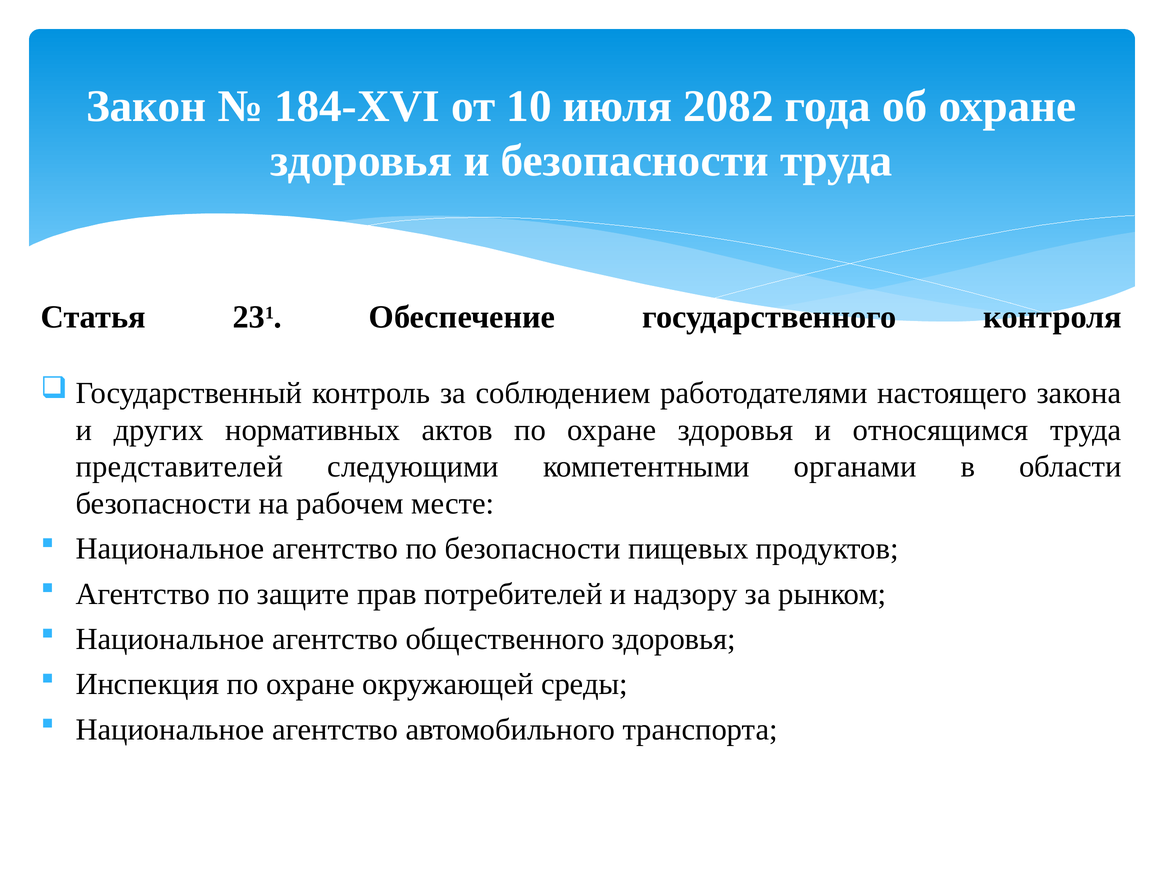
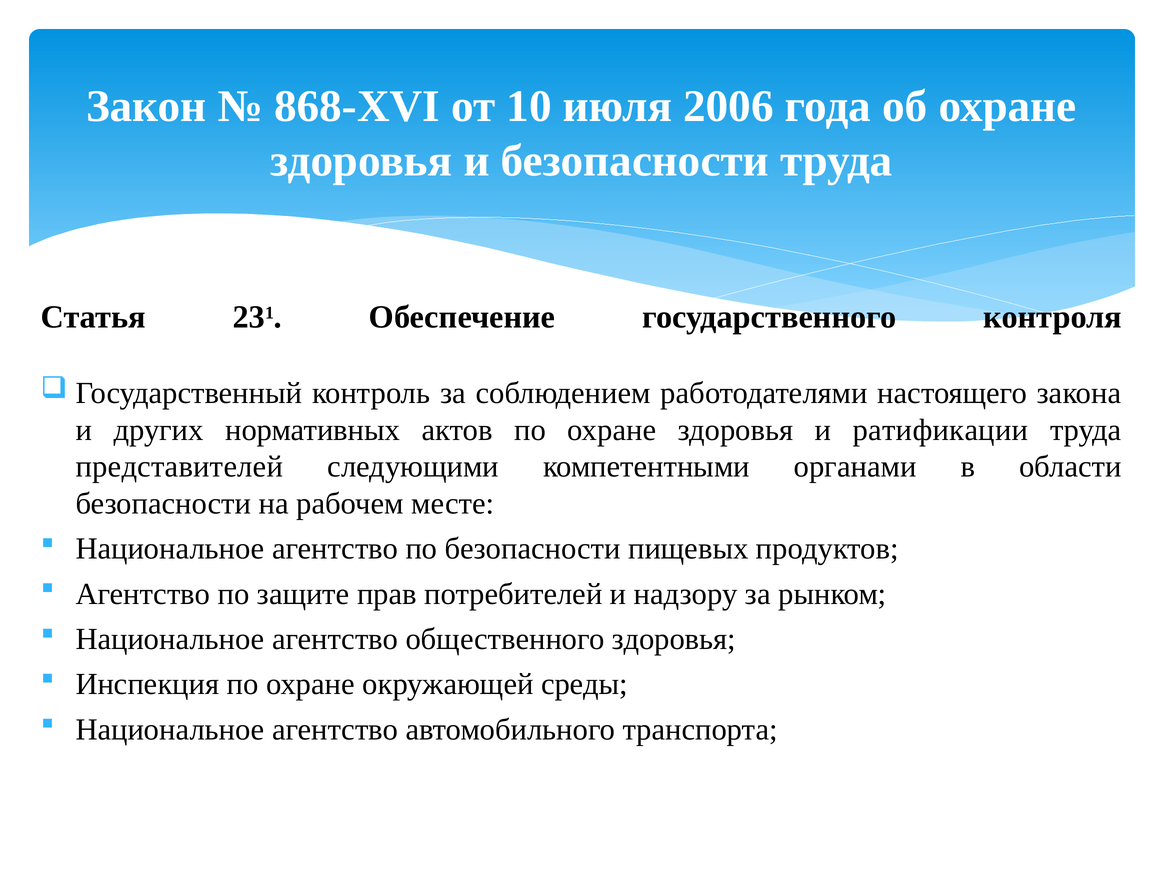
184-XVI: 184-XVI -> 868-XVI (357, 106)
2082: 2082 -> 2006 (729, 106)
относящимся: относящимся -> ратификации (941, 430)
